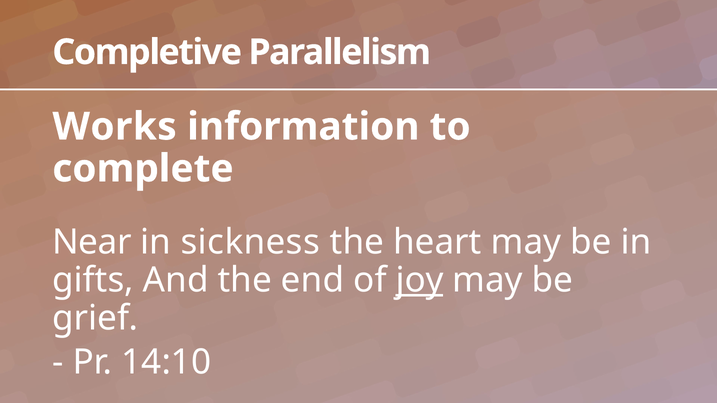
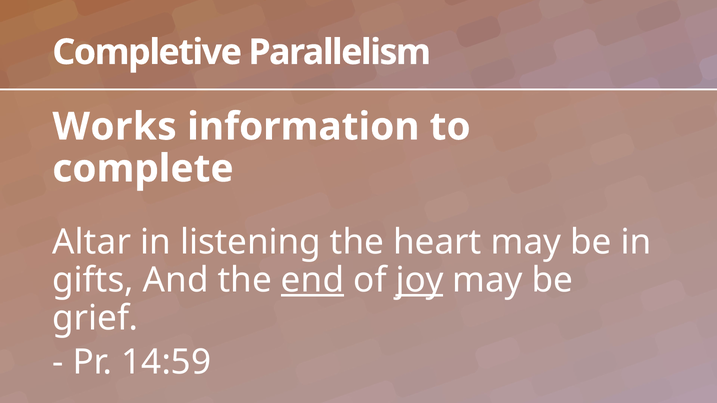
Near: Near -> Altar (92, 242)
sickness: sickness -> listening (251, 242)
end underline: none -> present (313, 280)
14:10: 14:10 -> 14:59 (166, 363)
